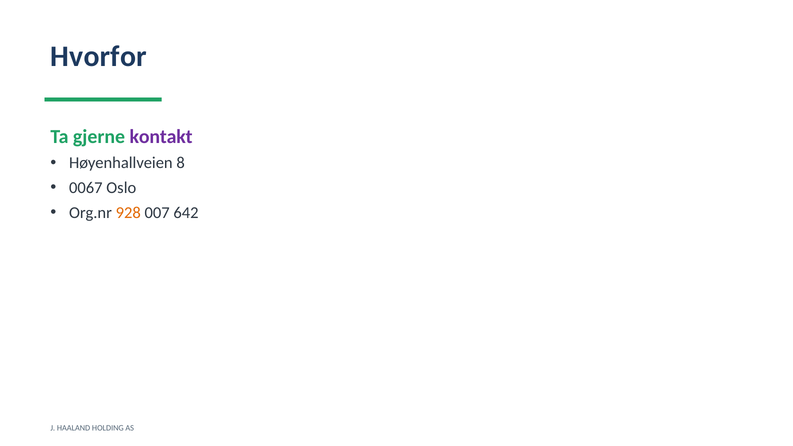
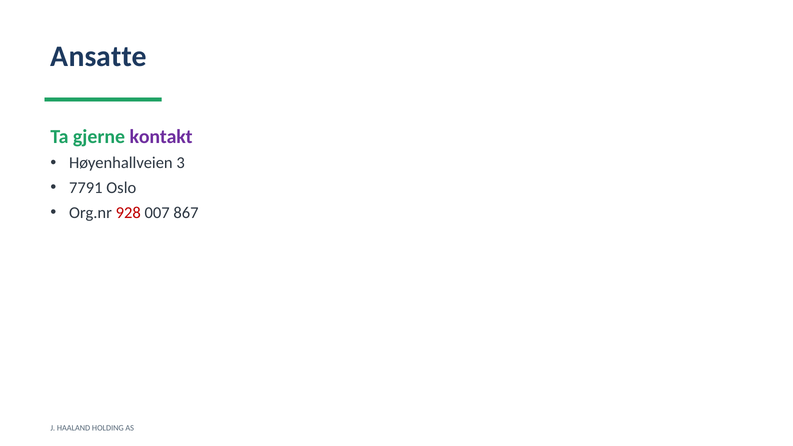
Hvorfor: Hvorfor -> Ansatte (99, 57)
8: 8 -> 3 (181, 163)
0067: 0067 -> 7791 (86, 188)
928 colour: orange -> red (128, 213)
642: 642 -> 867 (186, 213)
